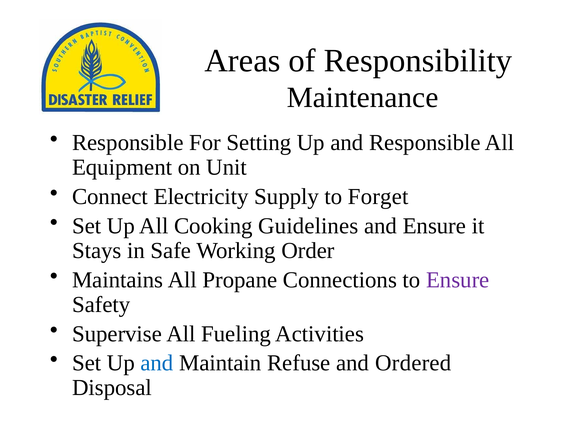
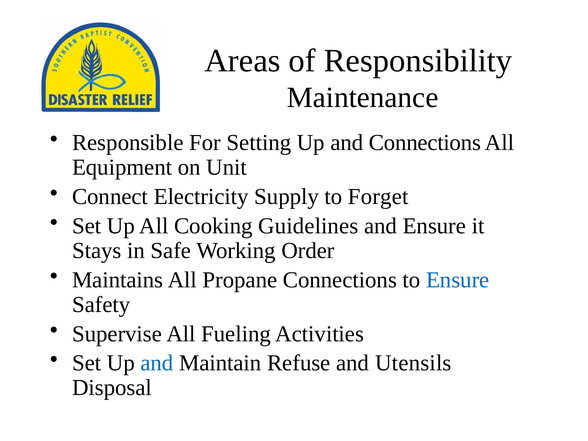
and Responsible: Responsible -> Connections (425, 143)
Ensure colour: purple -> blue (458, 280)
Ordered: Ordered -> Utensils (413, 363)
